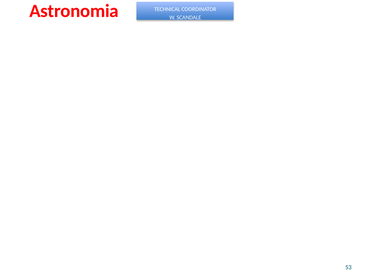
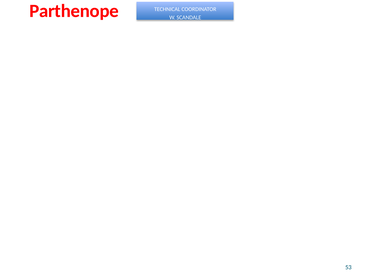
Astronomia: Astronomia -> Parthenope (74, 11)
